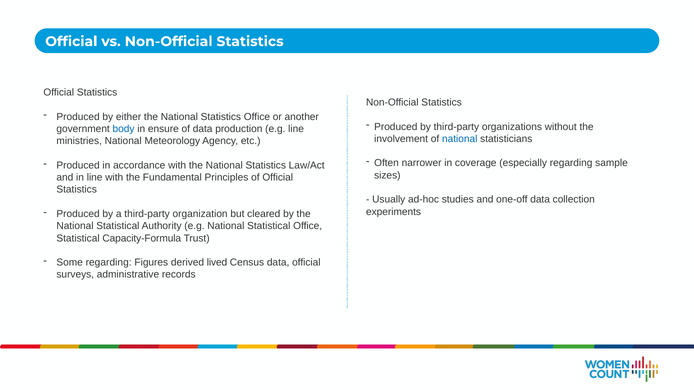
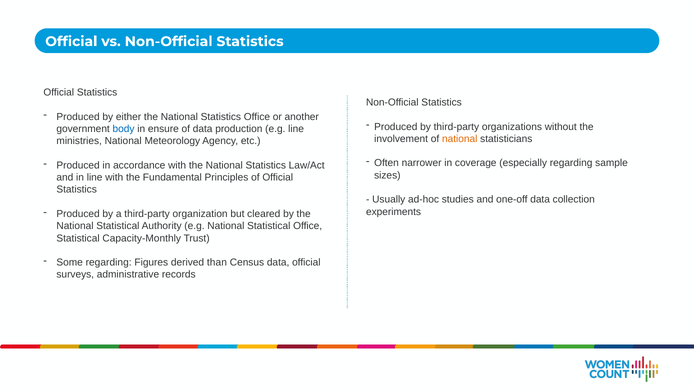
national colour: blue -> orange (460, 139)
Capacity-Formula: Capacity-Formula -> Capacity-Monthly (142, 238)
lived: lived -> than (217, 263)
